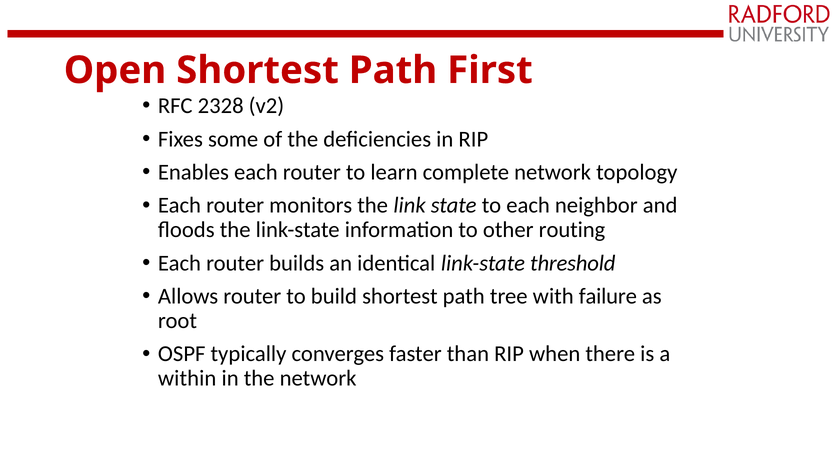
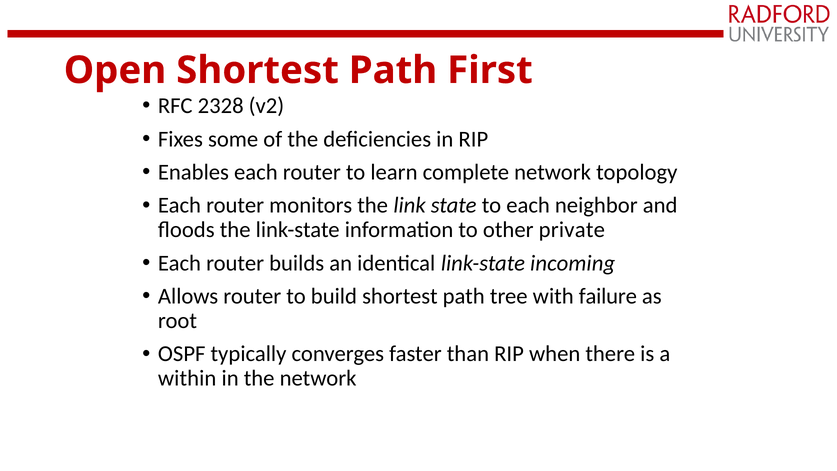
routing: routing -> private (572, 230)
threshold: threshold -> incoming (573, 263)
